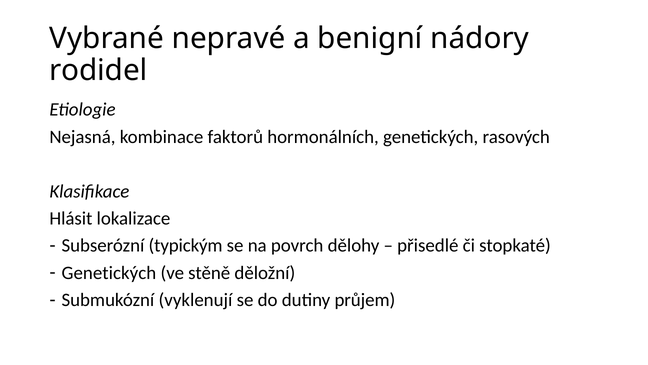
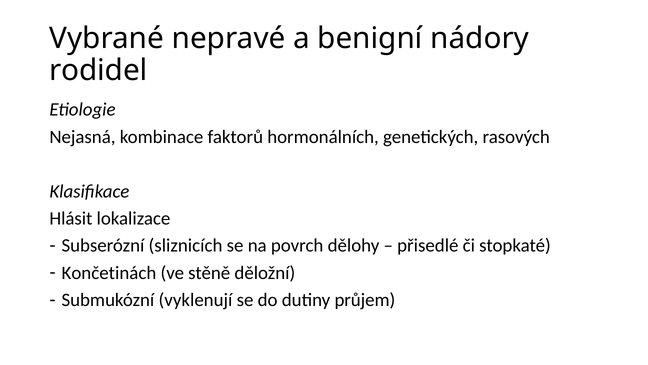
typickým: typickým -> sliznicích (186, 245)
Genetických: Genetických -> Končetinách (109, 273)
